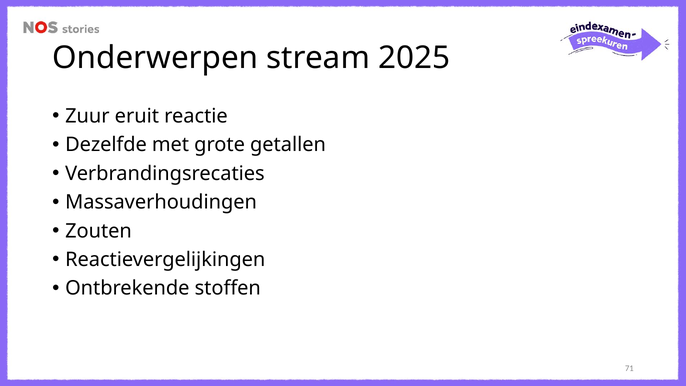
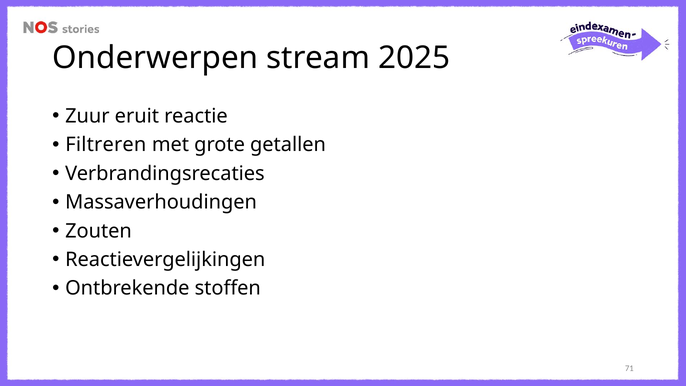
Dezelfde: Dezelfde -> Filtreren (106, 145)
